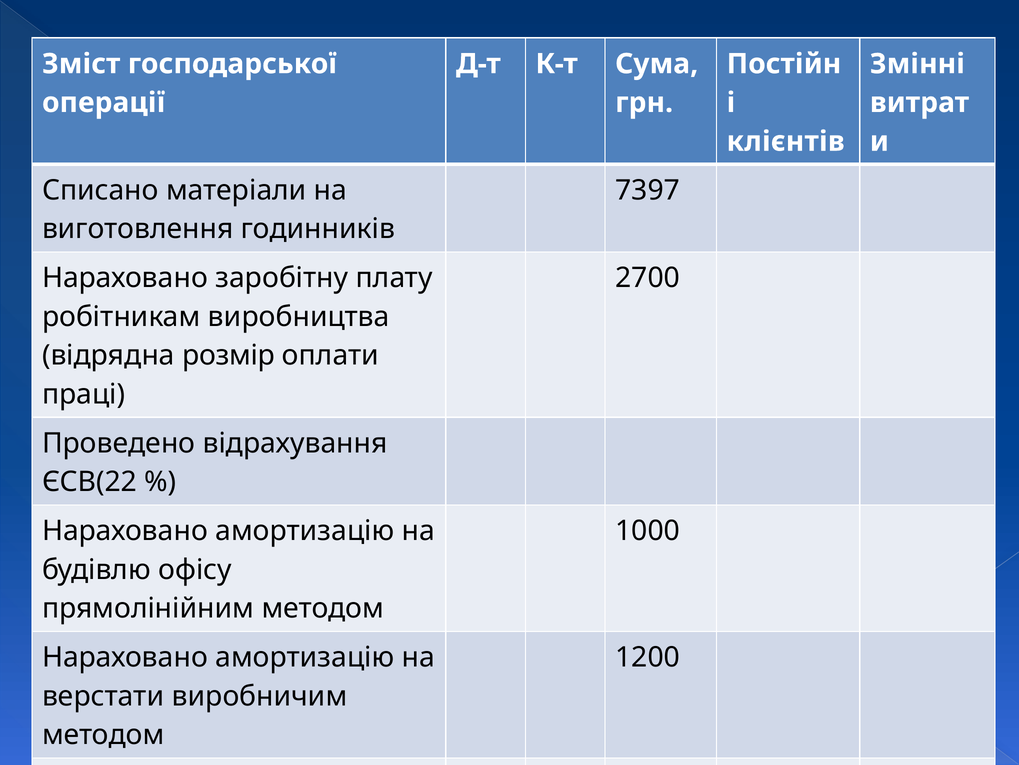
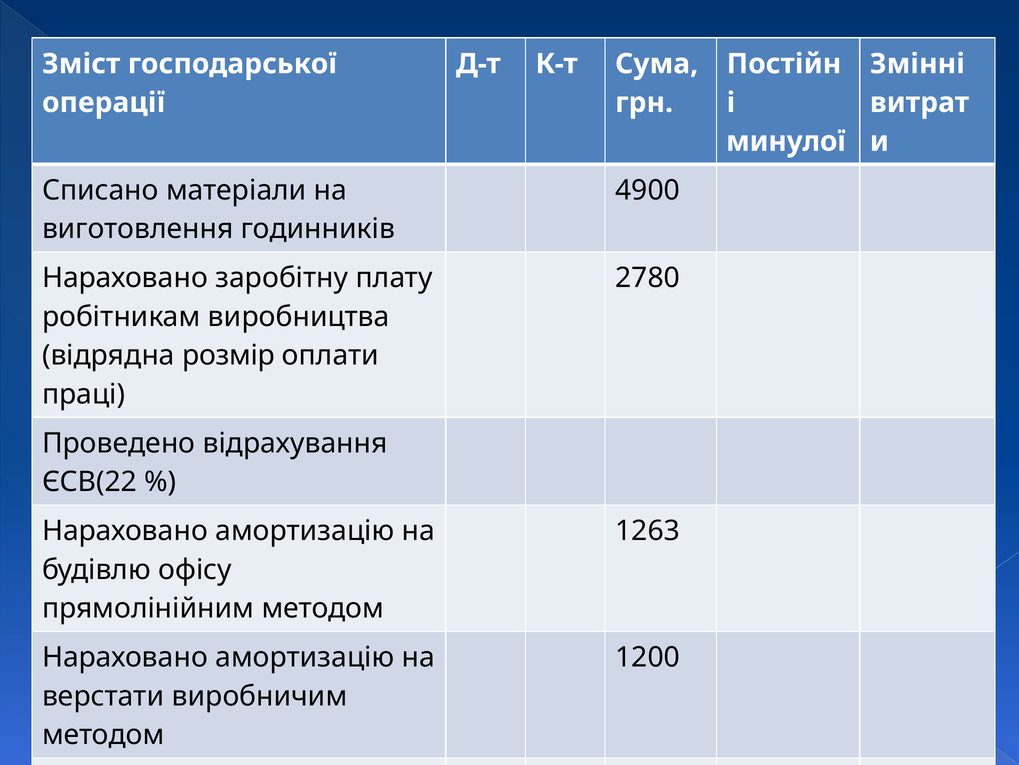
клієнтів: клієнтів -> минулої (786, 141)
7397: 7397 -> 4900 (648, 190)
2700: 2700 -> 2780 (648, 278)
1000: 1000 -> 1263 (648, 531)
